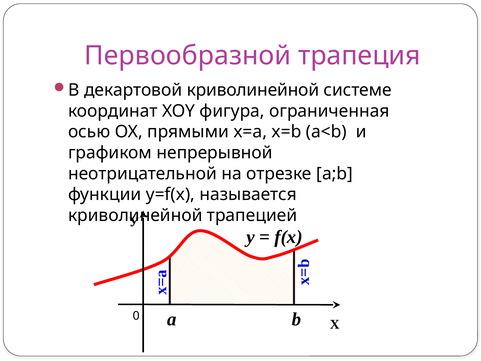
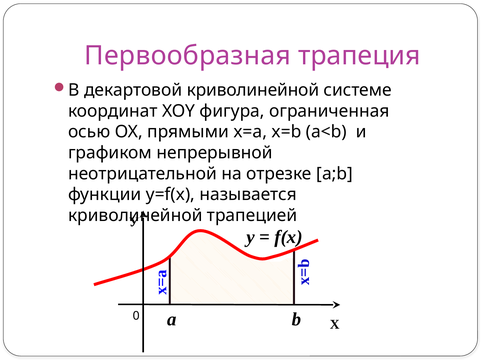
Первообразной: Первообразной -> Первообразная (188, 56)
